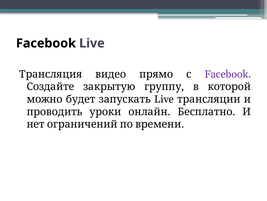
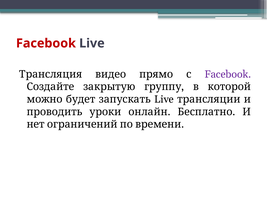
Facebook colour: black -> red (46, 43)
